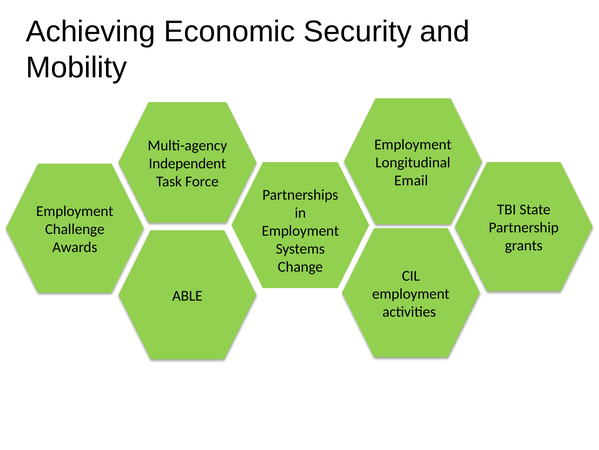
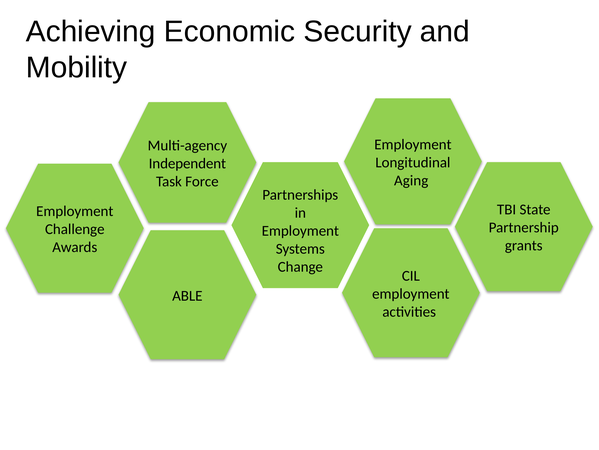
Email: Email -> Aging (411, 180)
